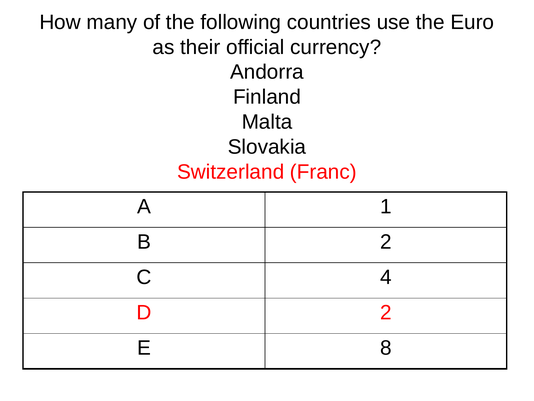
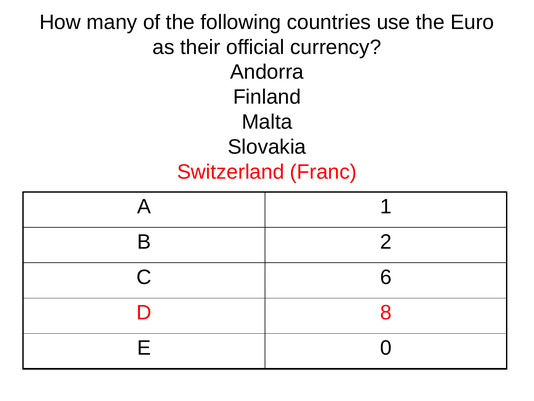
4: 4 -> 6 (386, 277)
D 2: 2 -> 8 (386, 312)
8: 8 -> 0 (386, 348)
